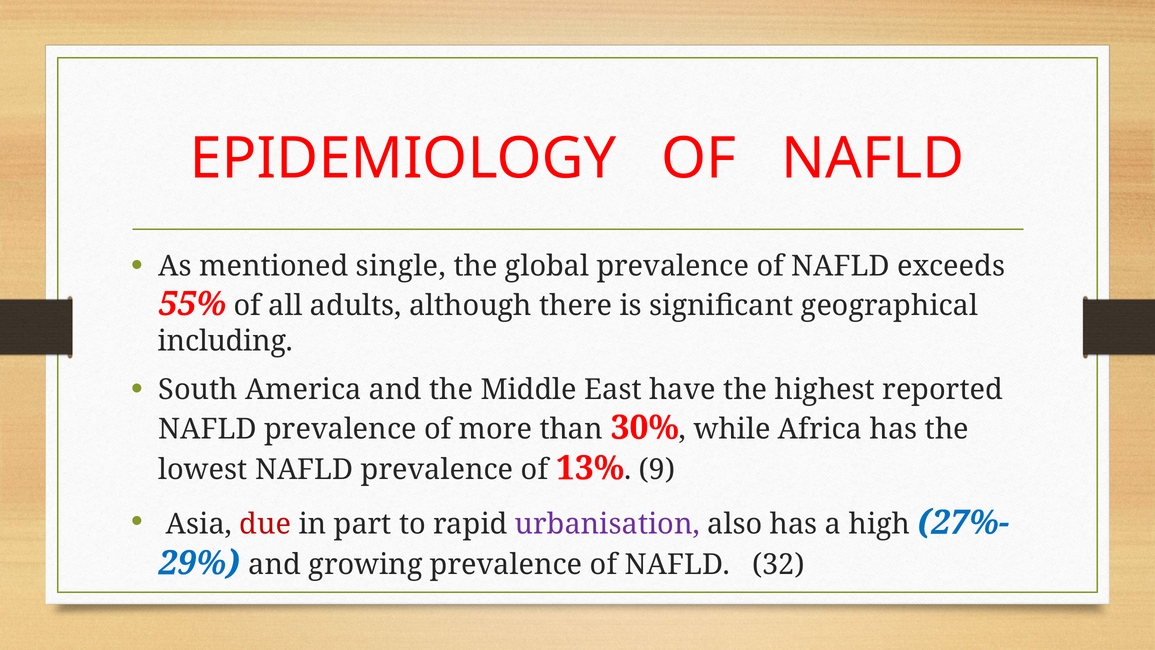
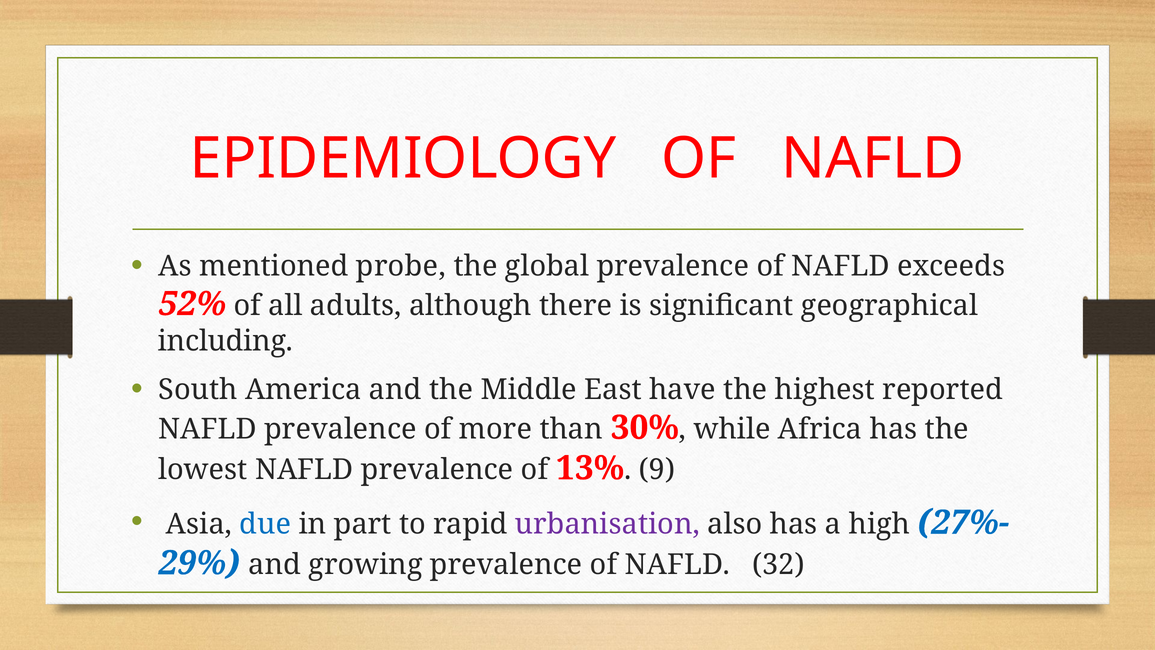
single: single -> probe (401, 266)
55%: 55% -> 52% (192, 304)
due colour: red -> blue (265, 524)
